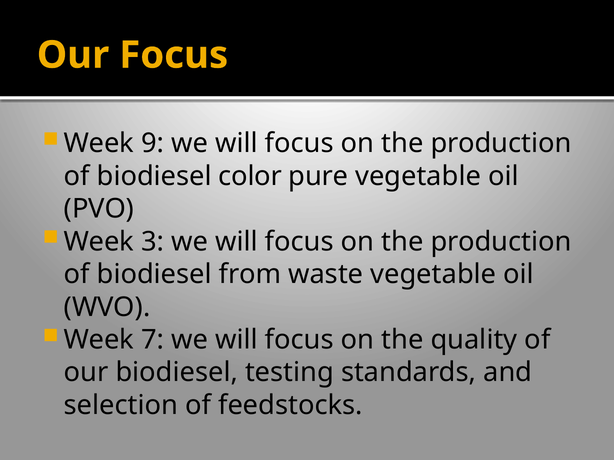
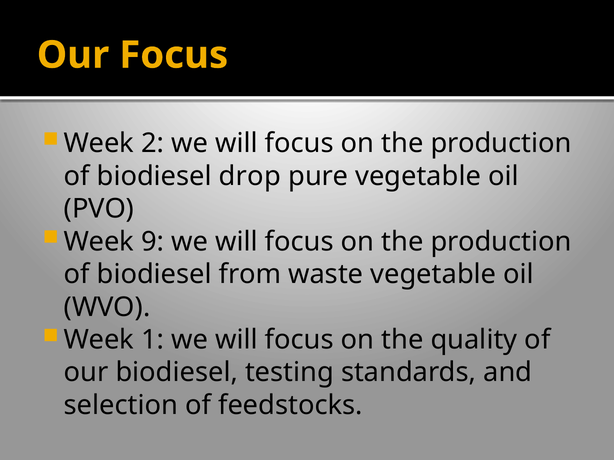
9: 9 -> 2 (153, 144)
color: color -> drop (250, 176)
3: 3 -> 9 (153, 242)
7: 7 -> 1 (153, 340)
